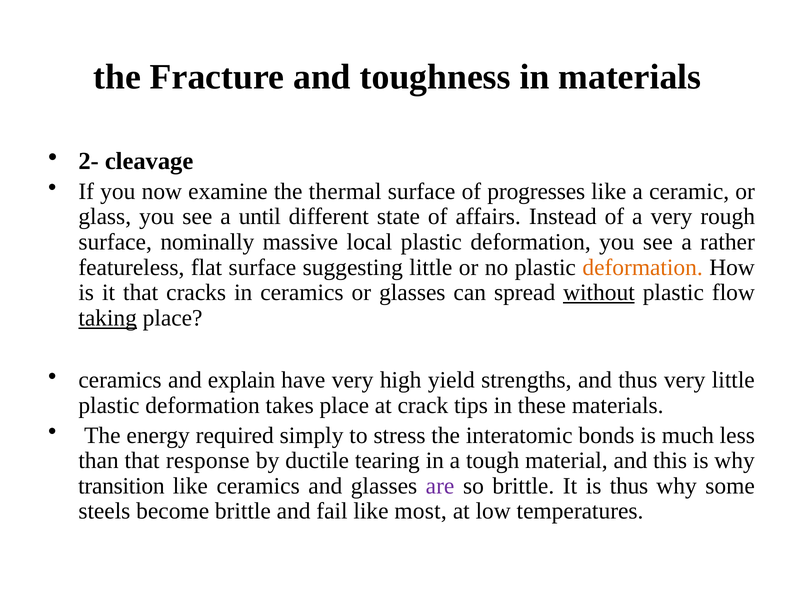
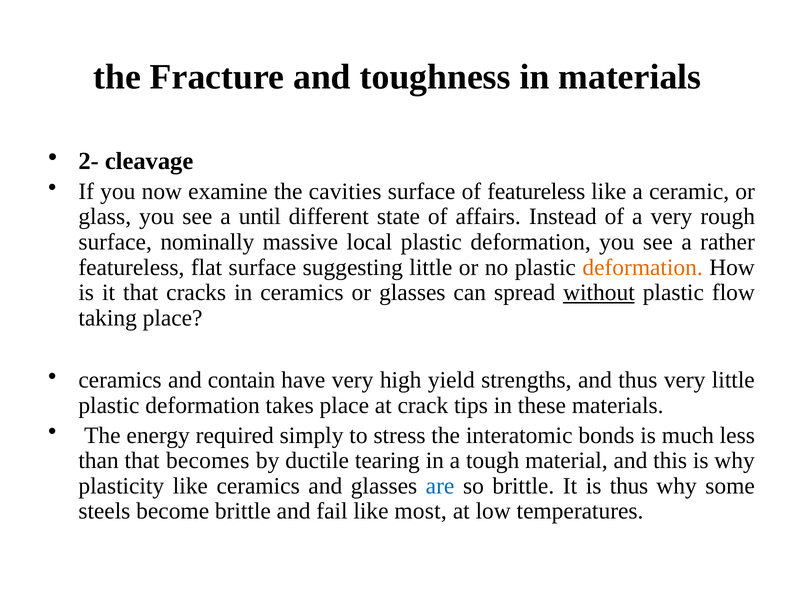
thermal: thermal -> cavities (345, 191)
of progresses: progresses -> featureless (536, 191)
taking underline: present -> none (108, 318)
explain: explain -> contain (242, 380)
response: response -> becomes (208, 461)
transition: transition -> plasticity (121, 486)
are colour: purple -> blue (440, 486)
